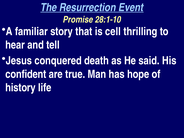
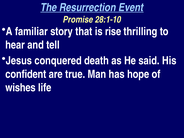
cell: cell -> rise (113, 31)
history: history -> wishes (21, 88)
